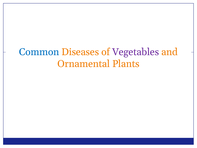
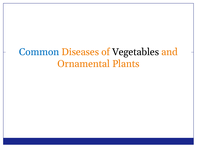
Vegetables colour: purple -> black (136, 52)
